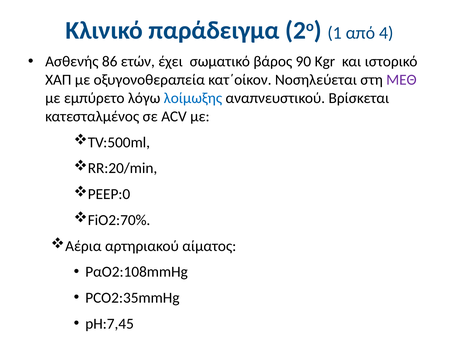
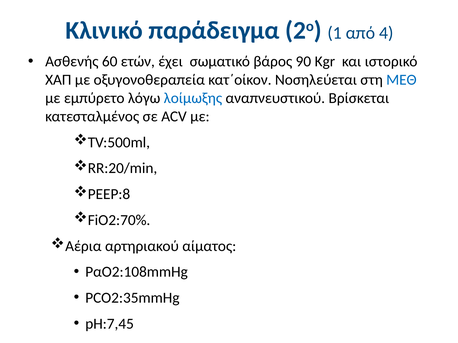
86: 86 -> 60 (110, 62)
ΜΕΘ colour: purple -> blue (401, 80)
PEEP:0: PEEP:0 -> PEEP:8 (109, 194)
